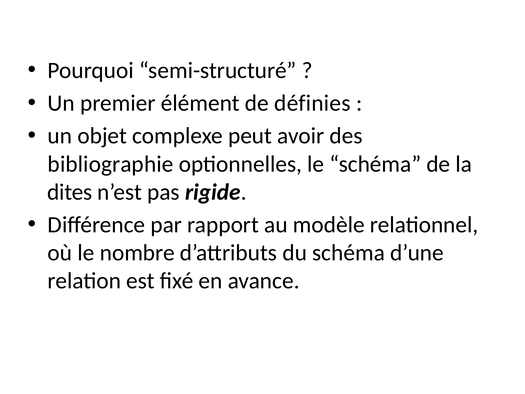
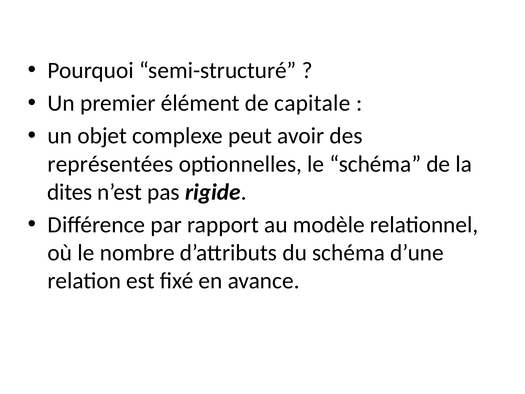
définies: définies -> capitale (312, 103)
bibliographie: bibliographie -> représentées (111, 164)
